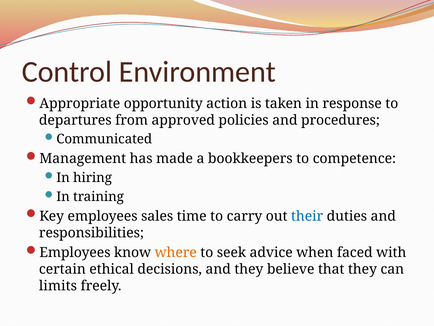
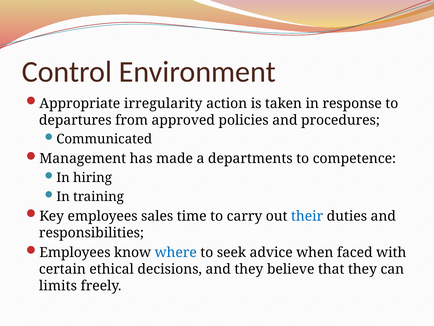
opportunity: opportunity -> irregularity (163, 103)
bookkeepers: bookkeepers -> departments (250, 158)
where colour: orange -> blue (176, 252)
